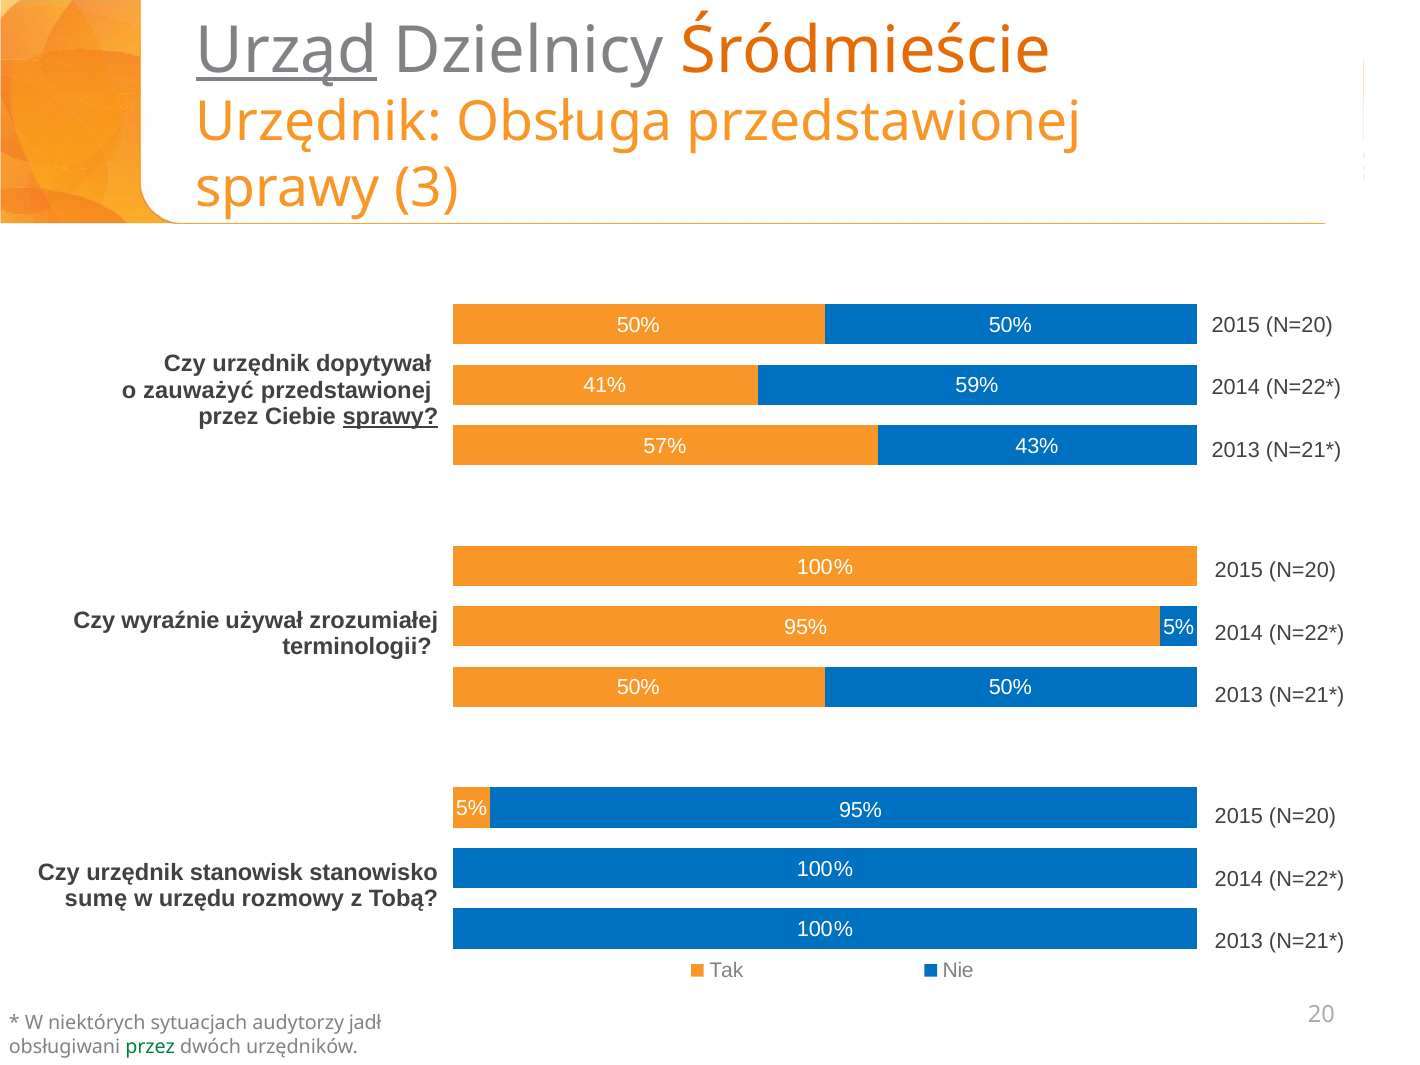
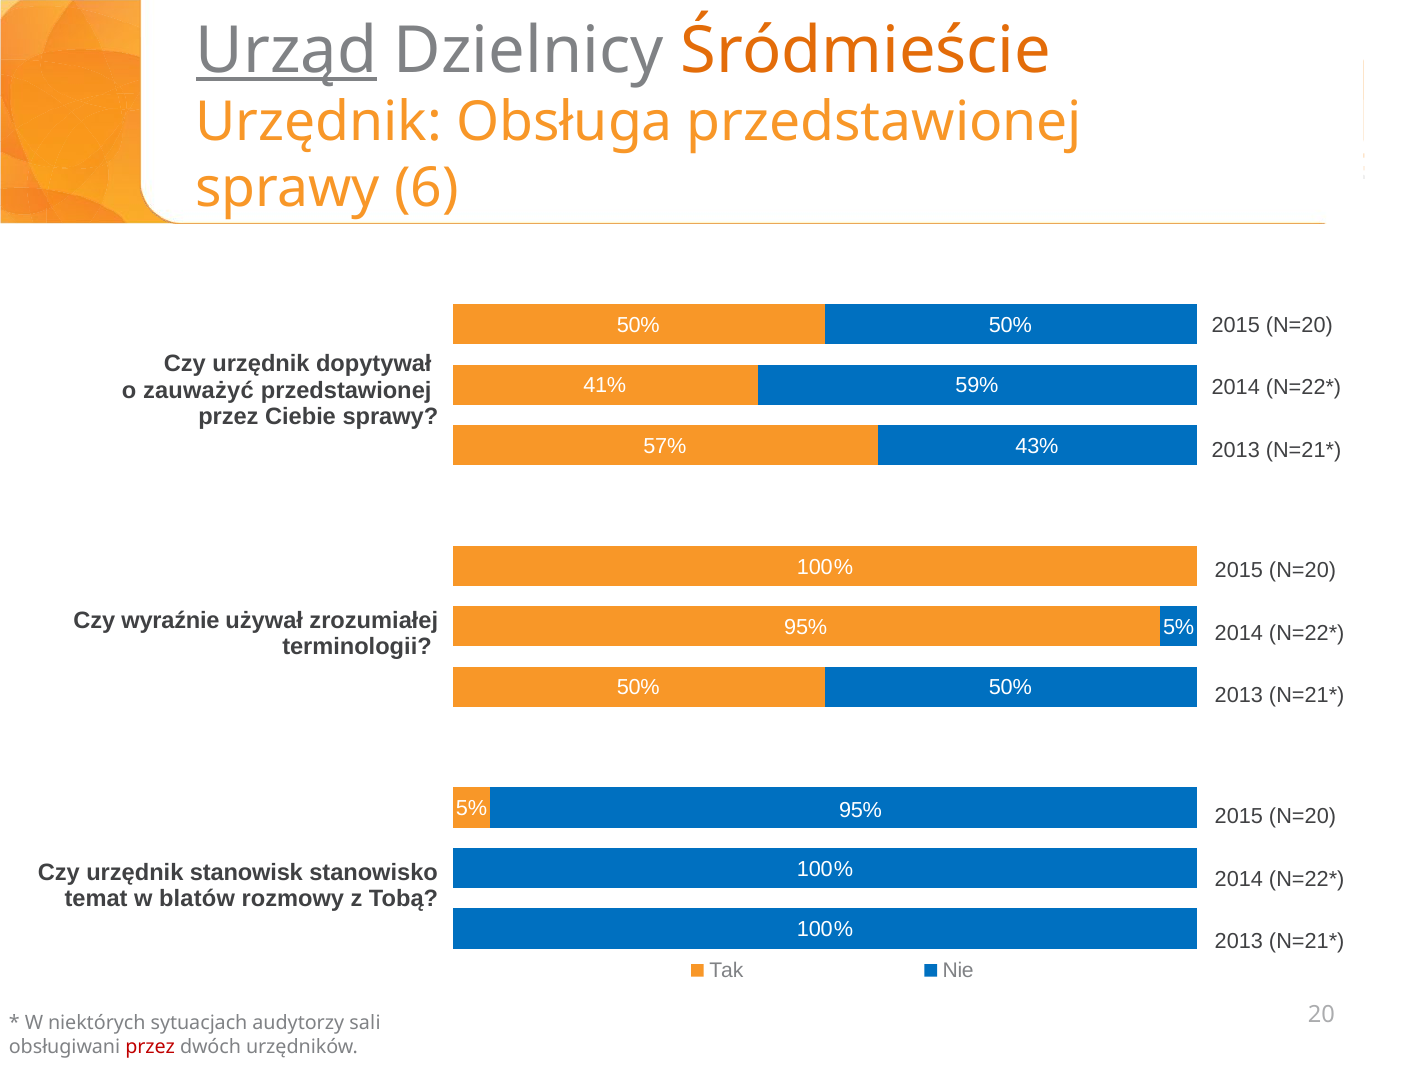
3: 3 -> 6 (427, 188)
sprawy underline: present -> none (390, 417)
sumę: sumę -> temat (96, 899)
urzędu: urzędu -> blatów (197, 899)
jadł: jadł -> sali (365, 1023)
przez colour: green -> red (150, 1047)
